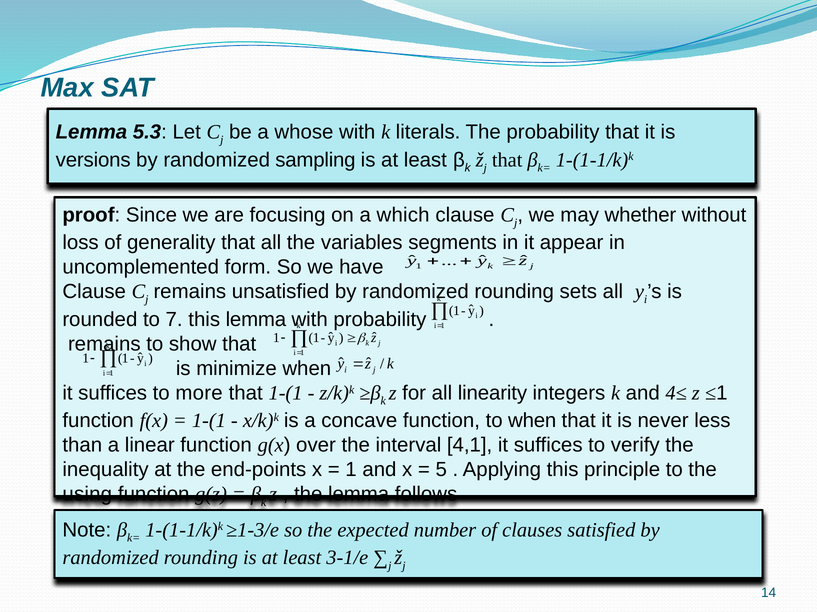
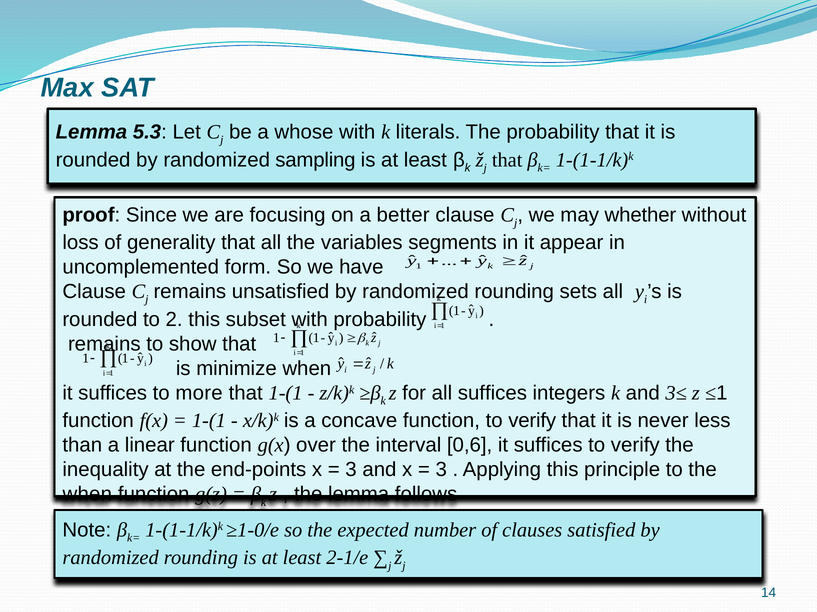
versions: versions -> rounded (93, 160)
which: which -> better (403, 215)
7: 7 -> 2 (174, 320)
this lemma: lemma -> subset (256, 320)
all linearity: linearity -> suffices (492, 393)
4≤: 4≤ -> 3≤ (676, 393)
function to when: when -> verify (532, 421)
4,1: 4,1 -> 0,6 (470, 446)
1: 1 -> 3 (351, 470)
5: 5 -> 3 (441, 470)
using: using -> when (87, 495)
≥1-3/e: ≥1-3/e -> ≥1-0/e (253, 530)
3-1/e: 3-1/e -> 2-1/e (347, 558)
